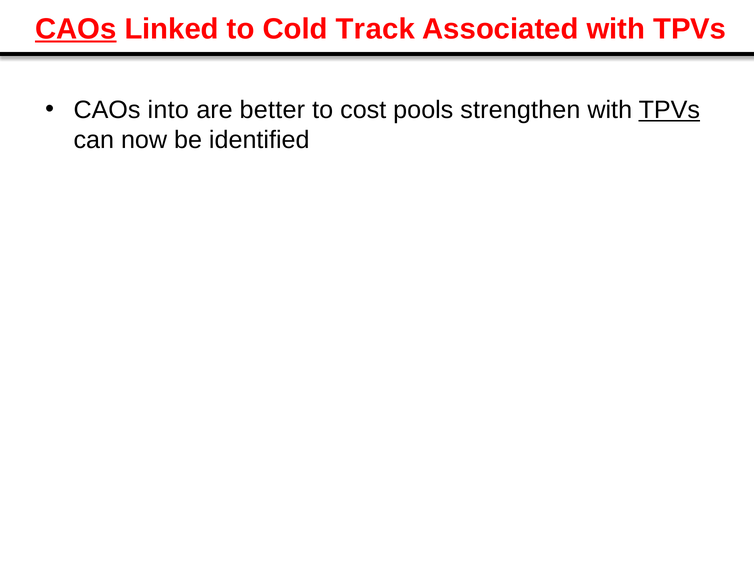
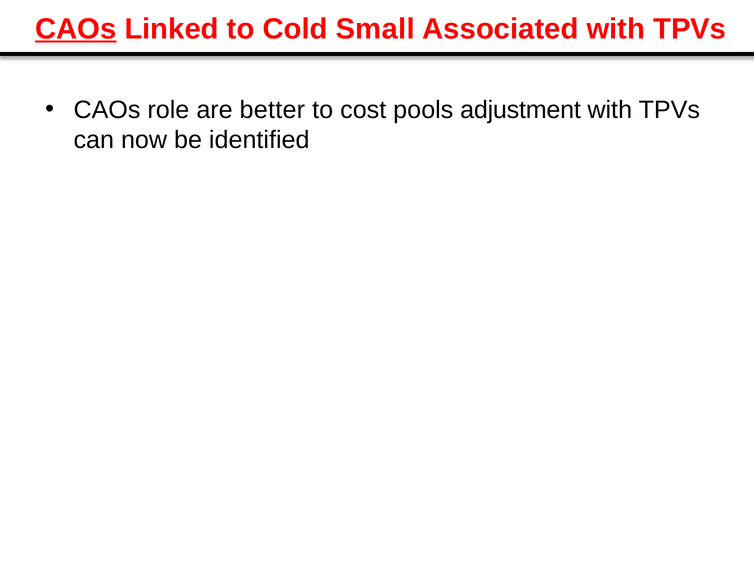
Track: Track -> Small (375, 29)
into: into -> role (168, 110)
strengthen: strengthen -> adjustment (521, 110)
TPVs underline: present -> none (669, 110)
